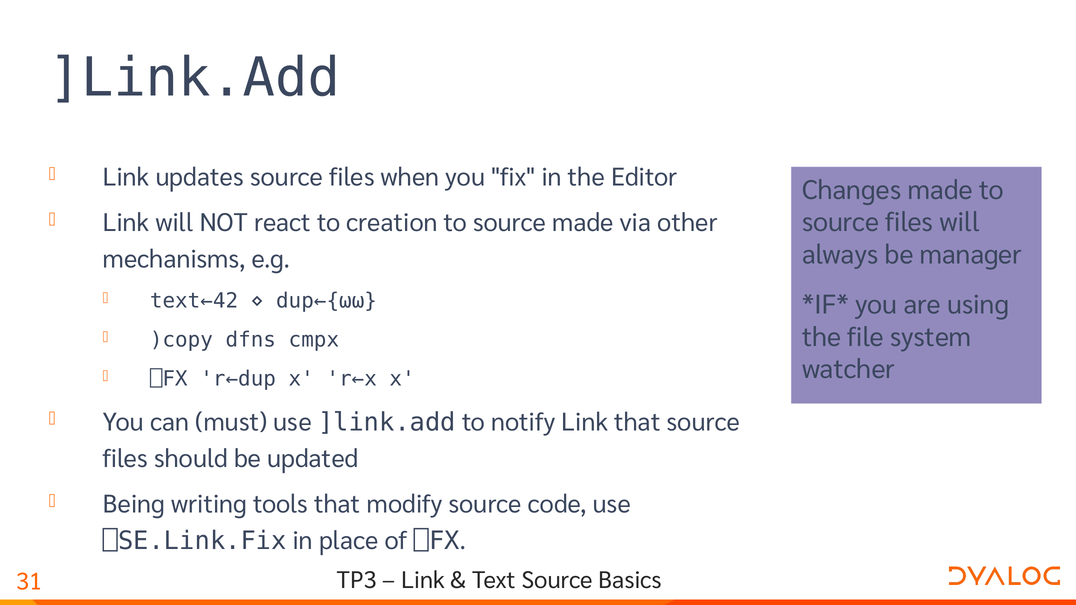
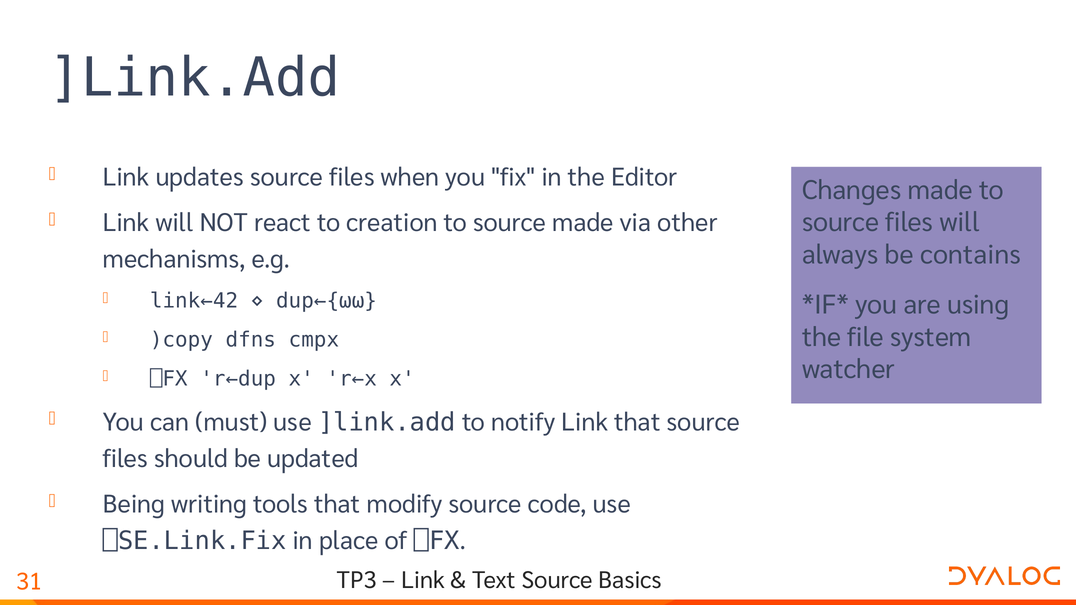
manager: manager -> contains (971, 255)
text←42: text←42 -> link←42 (194, 301)
